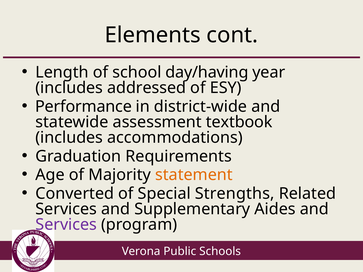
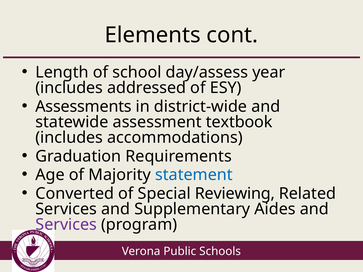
day/having: day/having -> day/assess (207, 72)
Performance: Performance -> Assessments (83, 107)
statement colour: orange -> blue (194, 175)
Strengths: Strengths -> Reviewing (235, 194)
